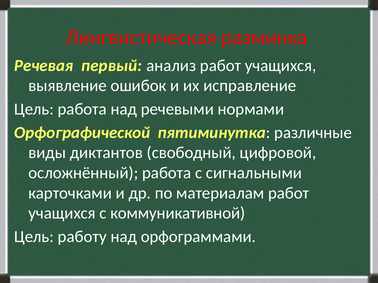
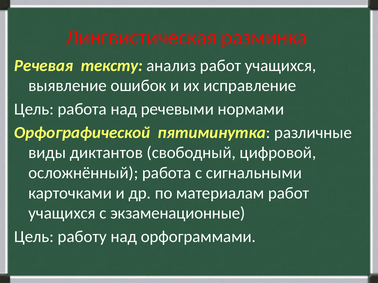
первый: первый -> тексту (112, 66)
коммуникативной: коммуникативной -> экзаменационные (178, 213)
